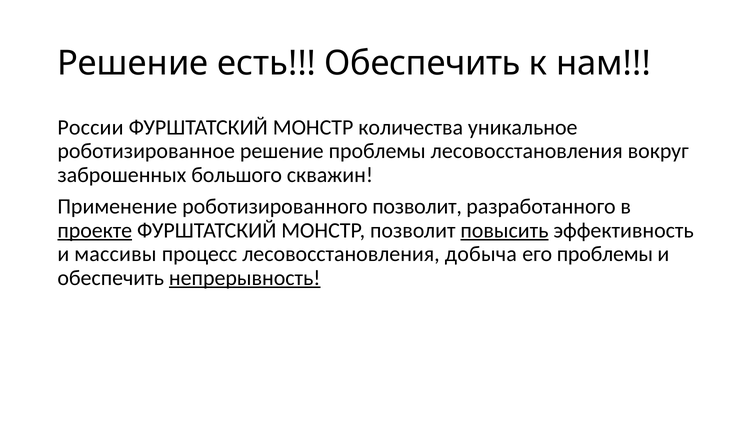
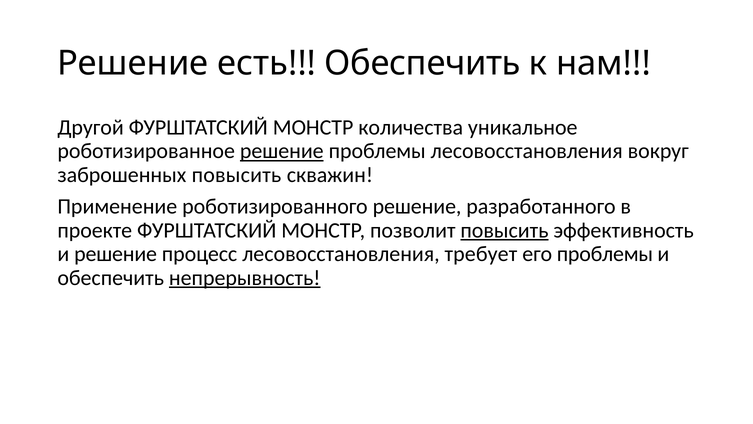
России: России -> Другой (91, 127)
решение underline: none -> present (282, 151)
заброшенных большого: большого -> повысить (236, 175)
роботизированного позволит: позволит -> решение (417, 206)
проекте underline: present -> none (95, 230)
и массивы: массивы -> решение (116, 254)
добыча: добыча -> требует (481, 254)
